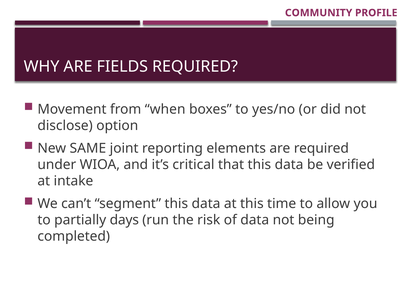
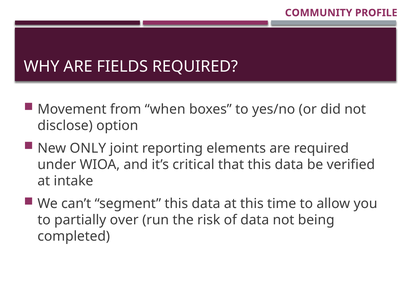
SAME: SAME -> ONLY (88, 148)
days: days -> over (124, 220)
